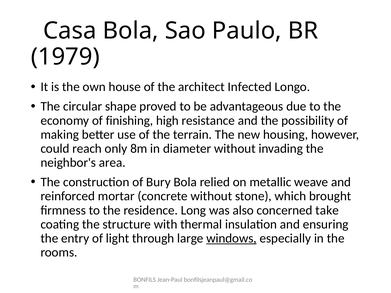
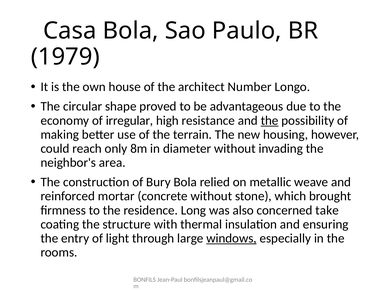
Infected: Infected -> Number (250, 87)
finishing: finishing -> irregular (130, 121)
the underline: none -> present (270, 121)
